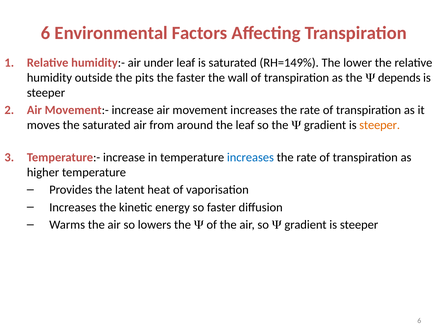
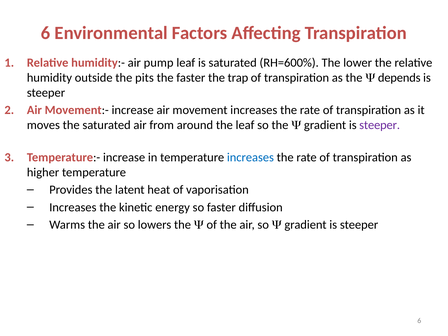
under: under -> pump (159, 63)
RH=149%: RH=149% -> RH=600% (289, 63)
wall: wall -> trap (238, 78)
steeper colour: orange -> purple (380, 125)
